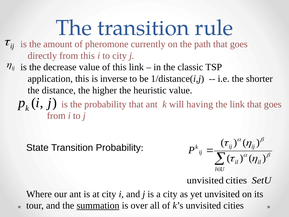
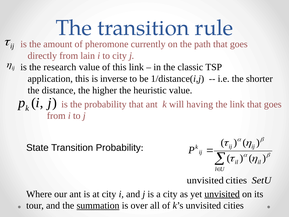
from this: this -> lain (88, 56)
decrease: decrease -> research (60, 67)
unvisited underline: none -> present (222, 194)
